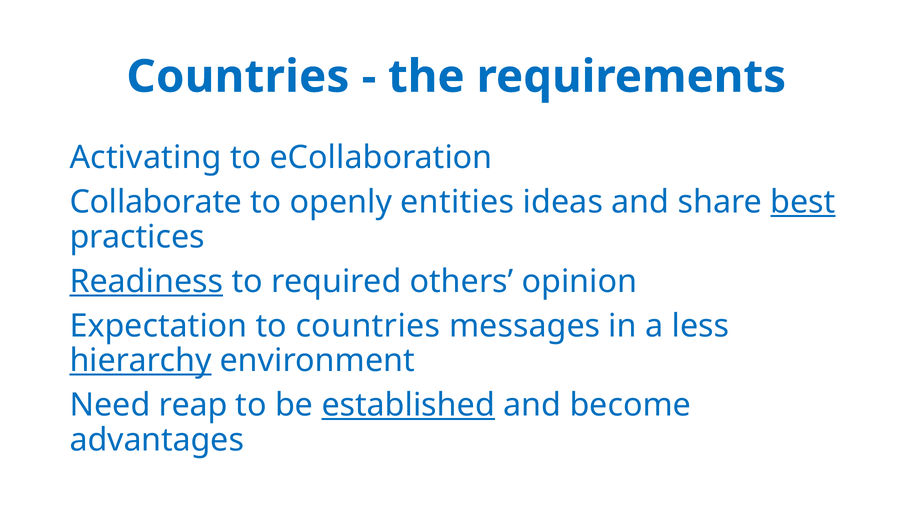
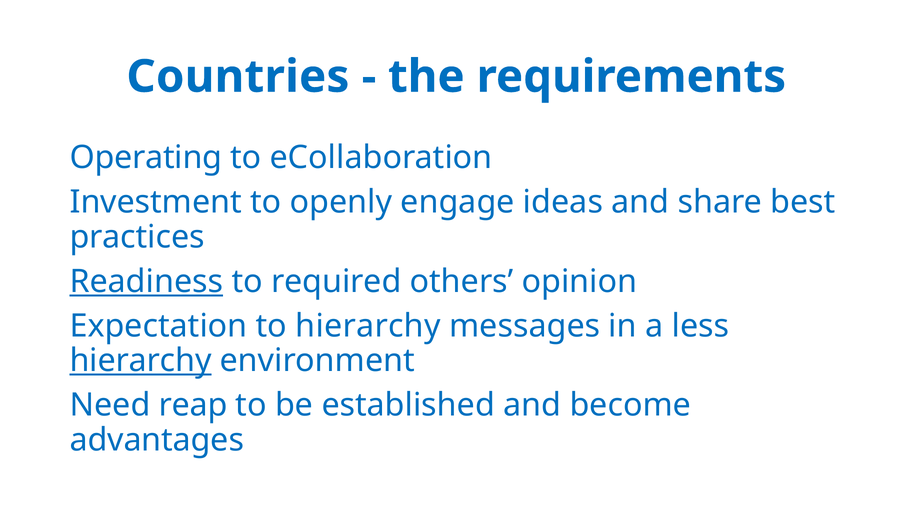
Activating: Activating -> Operating (146, 157)
Collaborate: Collaborate -> Investment (156, 202)
entities: entities -> engage (458, 202)
best underline: present -> none (803, 202)
to countries: countries -> hierarchy (368, 326)
established underline: present -> none (408, 405)
